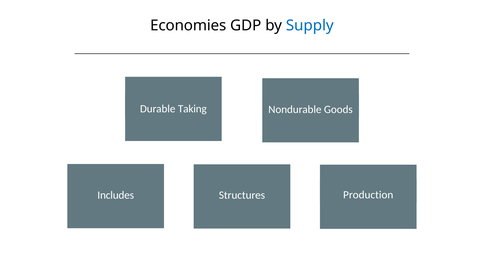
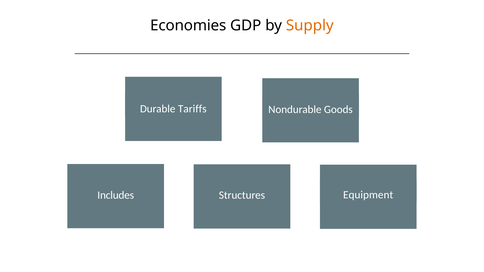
Supply colour: blue -> orange (310, 25)
Taking: Taking -> Tariffs (192, 109)
Production: Production -> Equipment (368, 195)
